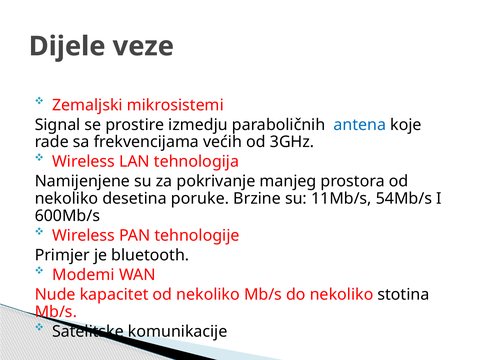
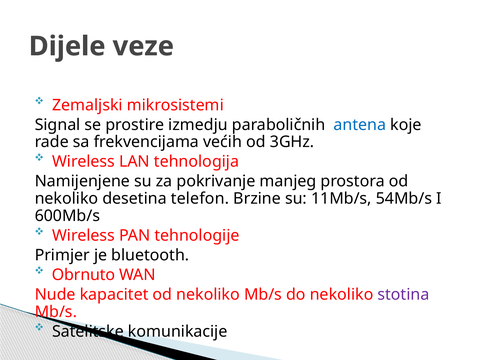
poruke: poruke -> telefon (200, 199)
Modemi: Modemi -> Obrnuto (84, 275)
stotina colour: black -> purple (403, 294)
